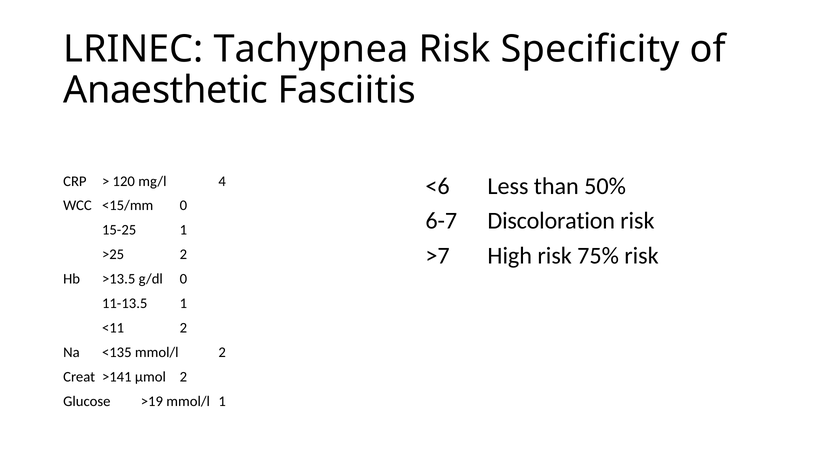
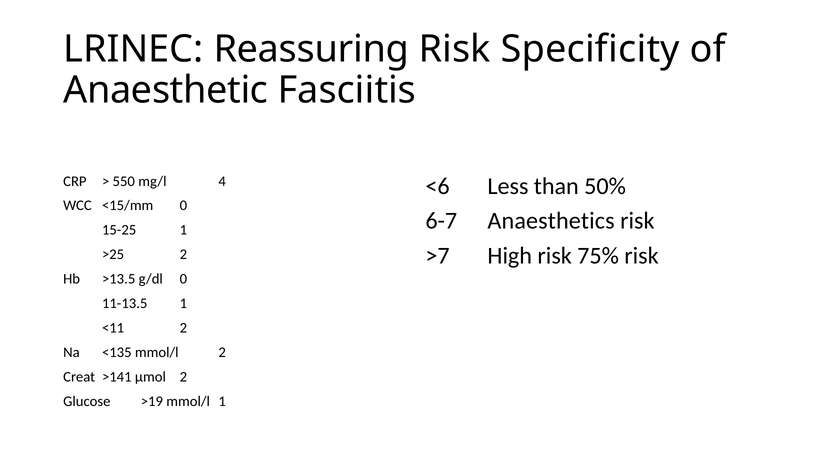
Tachypnea: Tachypnea -> Reassuring (311, 49)
120: 120 -> 550 (124, 181)
Discoloration: Discoloration -> Anaesthetics (551, 221)
